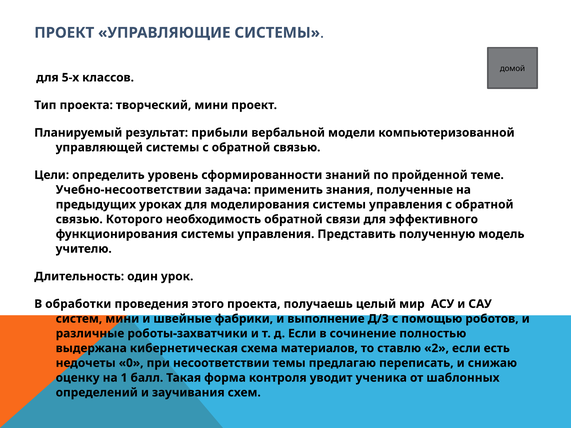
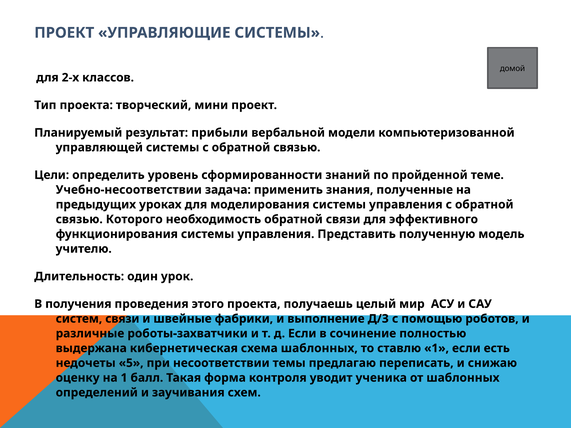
5-х: 5-х -> 2-х (70, 78)
обработки: обработки -> получения (78, 304)
систем мини: мини -> связи (122, 319)
схема материалов: материалов -> шаблонных (319, 348)
ставлю 2: 2 -> 1 (437, 348)
0: 0 -> 5 (131, 363)
